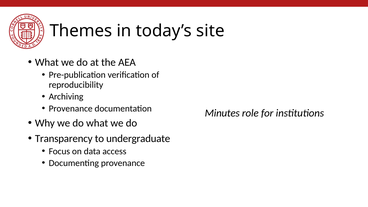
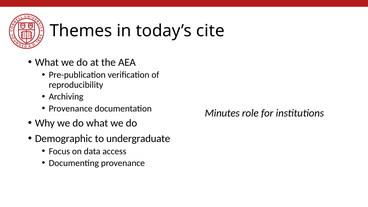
site: site -> cite (210, 31)
Transparency: Transparency -> Demographic (64, 139)
